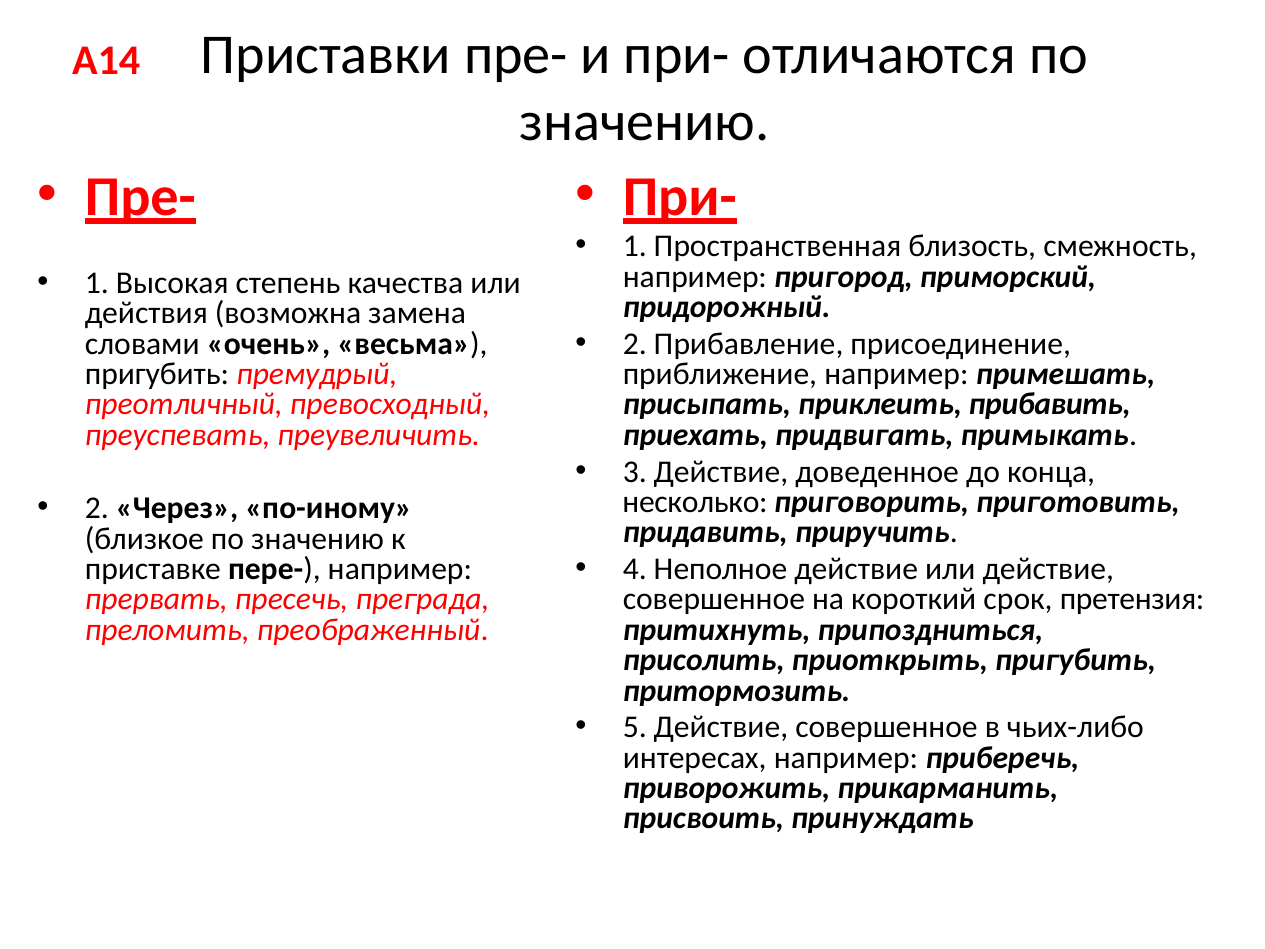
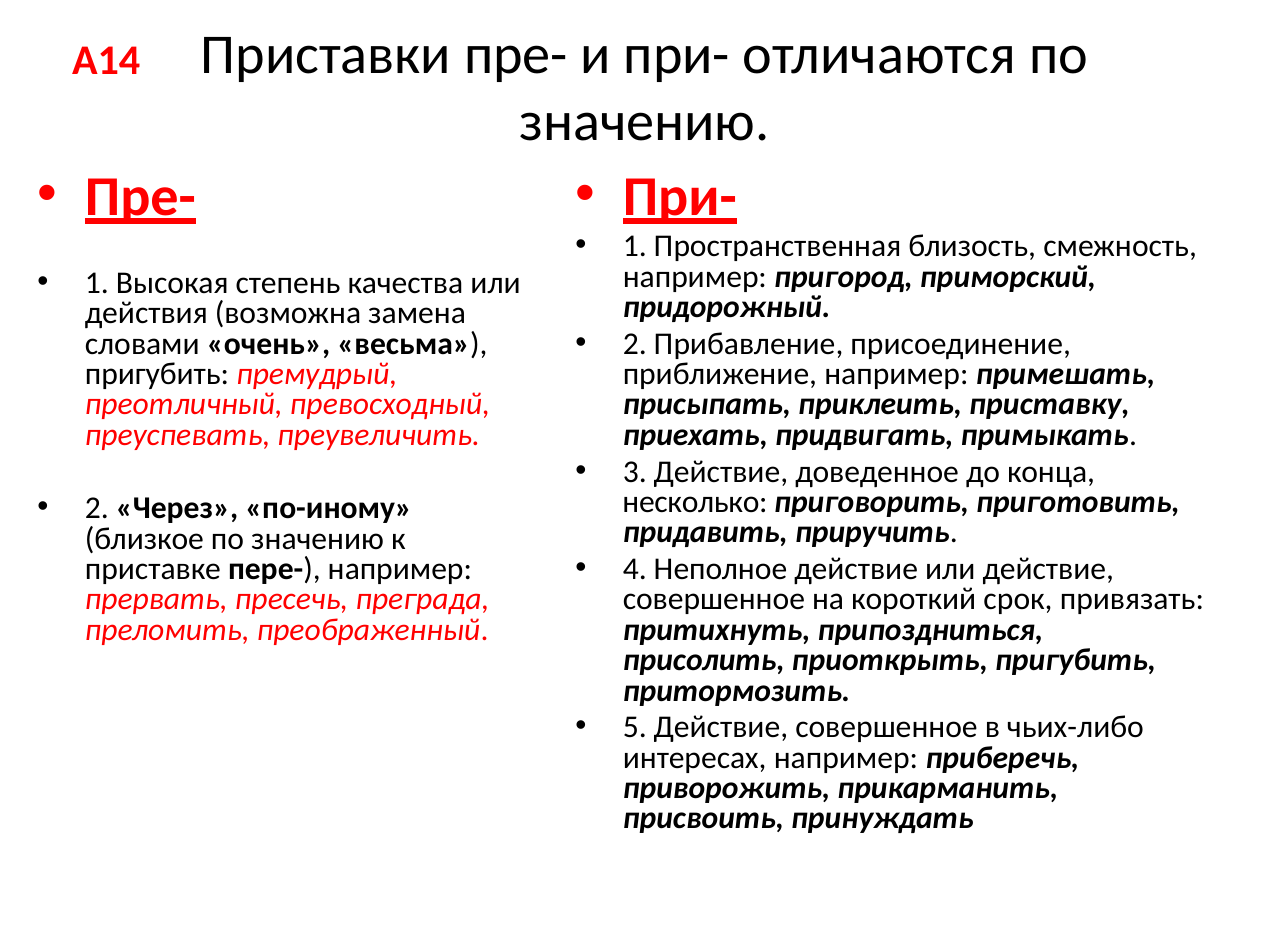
прибавить: прибавить -> приставку (1050, 404)
претензия: претензия -> привязать (1132, 599)
